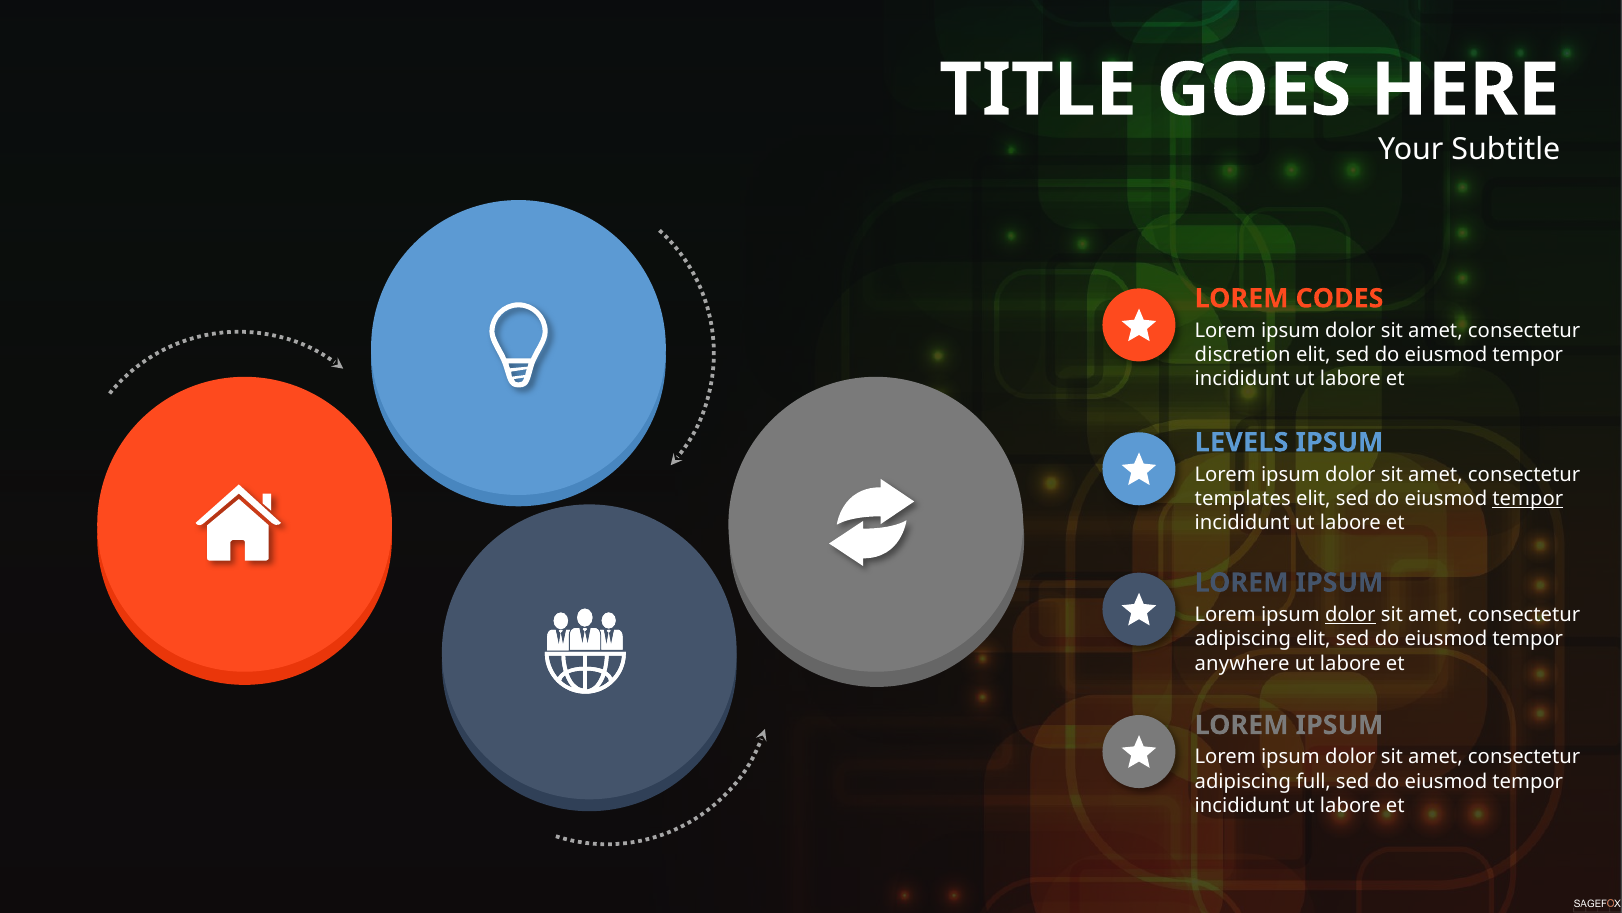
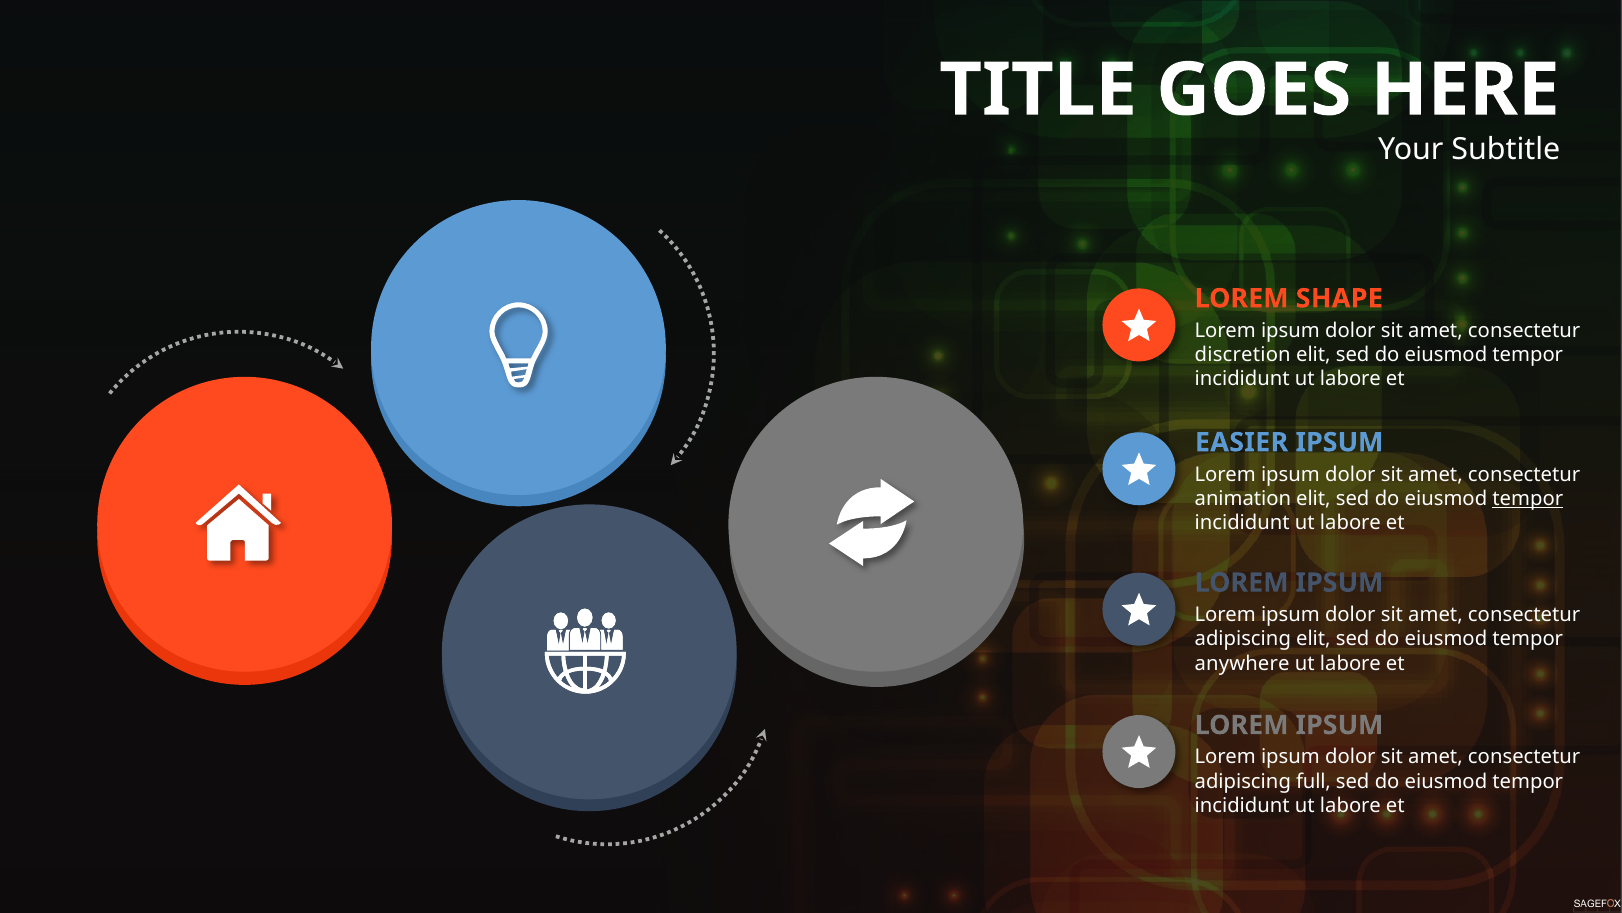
CODES: CODES -> SHAPE (1339, 298)
LEVELS: LEVELS -> EASIER (1242, 442)
templates: templates -> animation (1243, 498)
dolor underline: present -> none (1350, 614)
